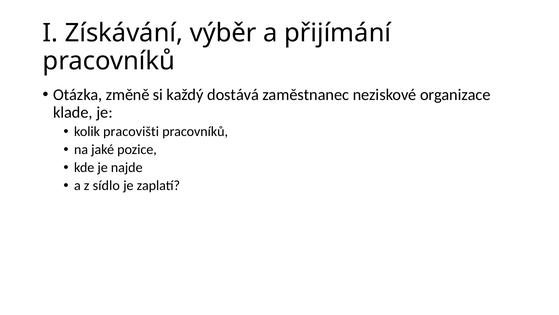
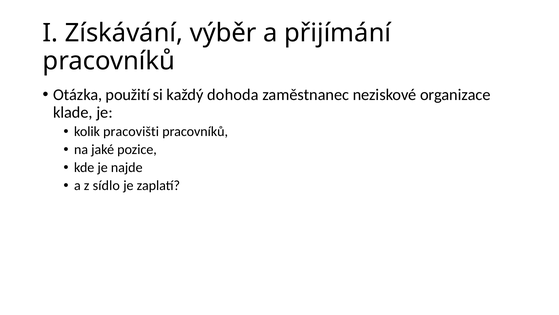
změně: změně -> použití (128, 95)
dostává: dostává -> dohoda (233, 95)
